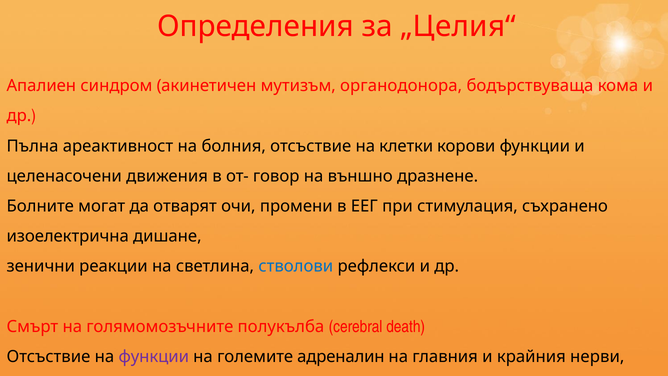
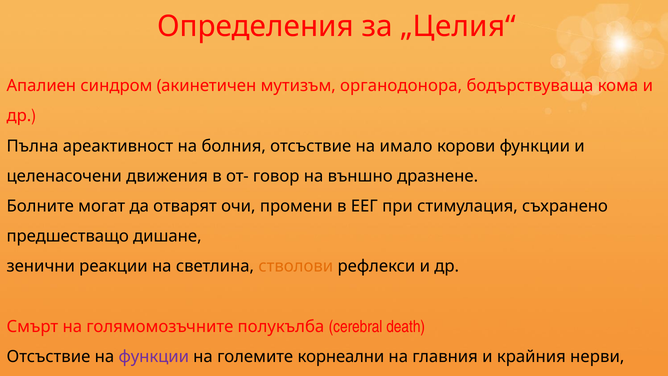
клетки: клетки -> имало (406, 146)
изоелектрична: изоелектрична -> предшестващо (68, 236)
стволови colour: blue -> orange (296, 266)
адреналин: адреналин -> корнеални (341, 356)
